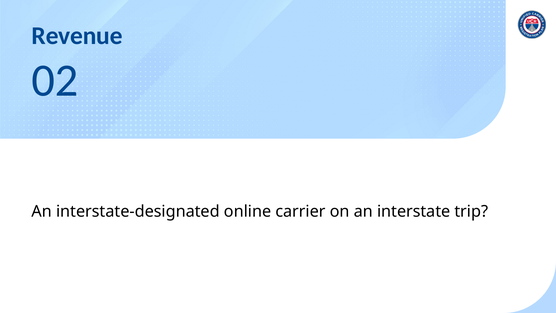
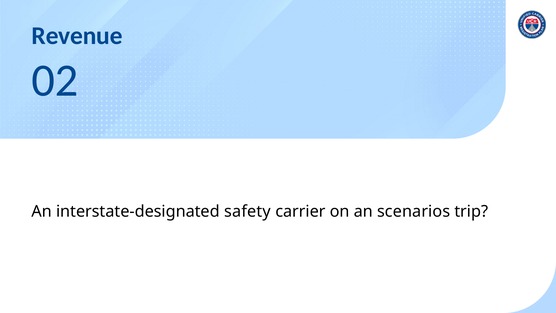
online: online -> safety (248, 211)
interstate: interstate -> scenarios (414, 211)
